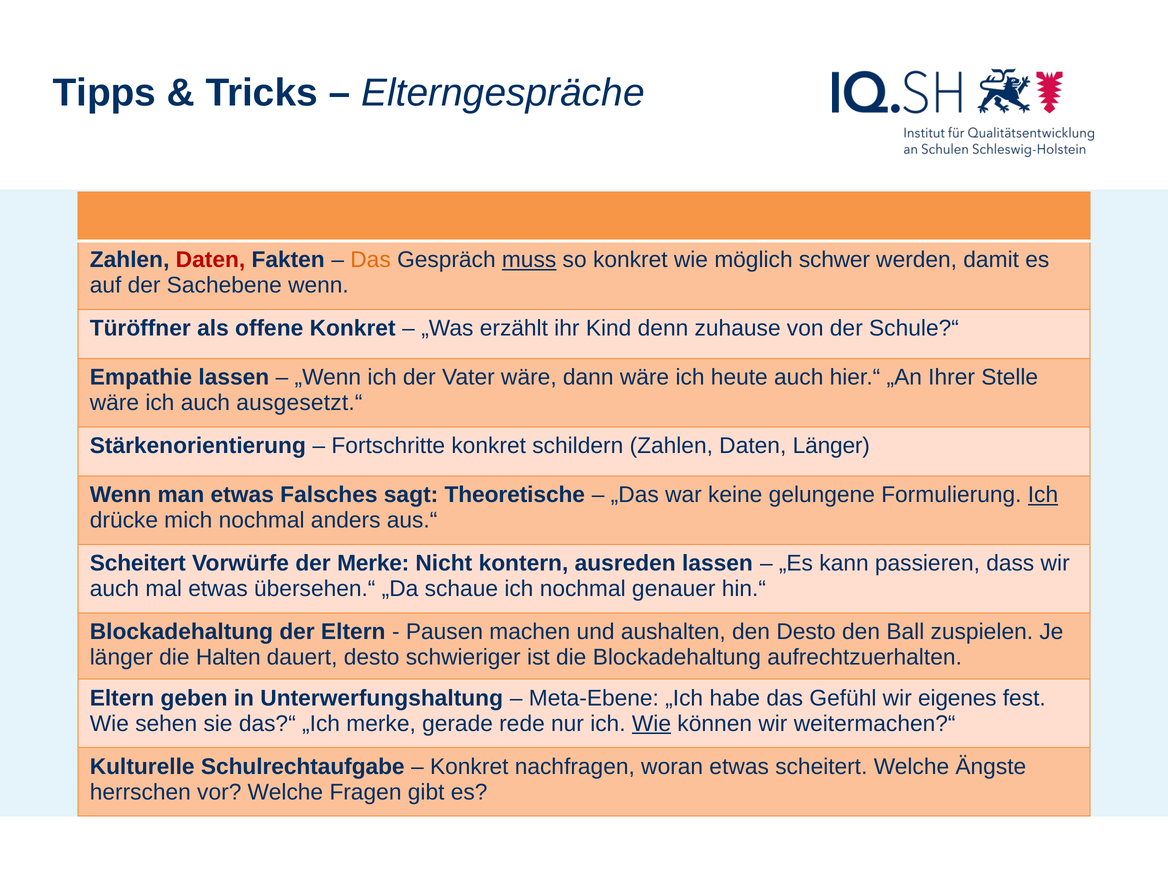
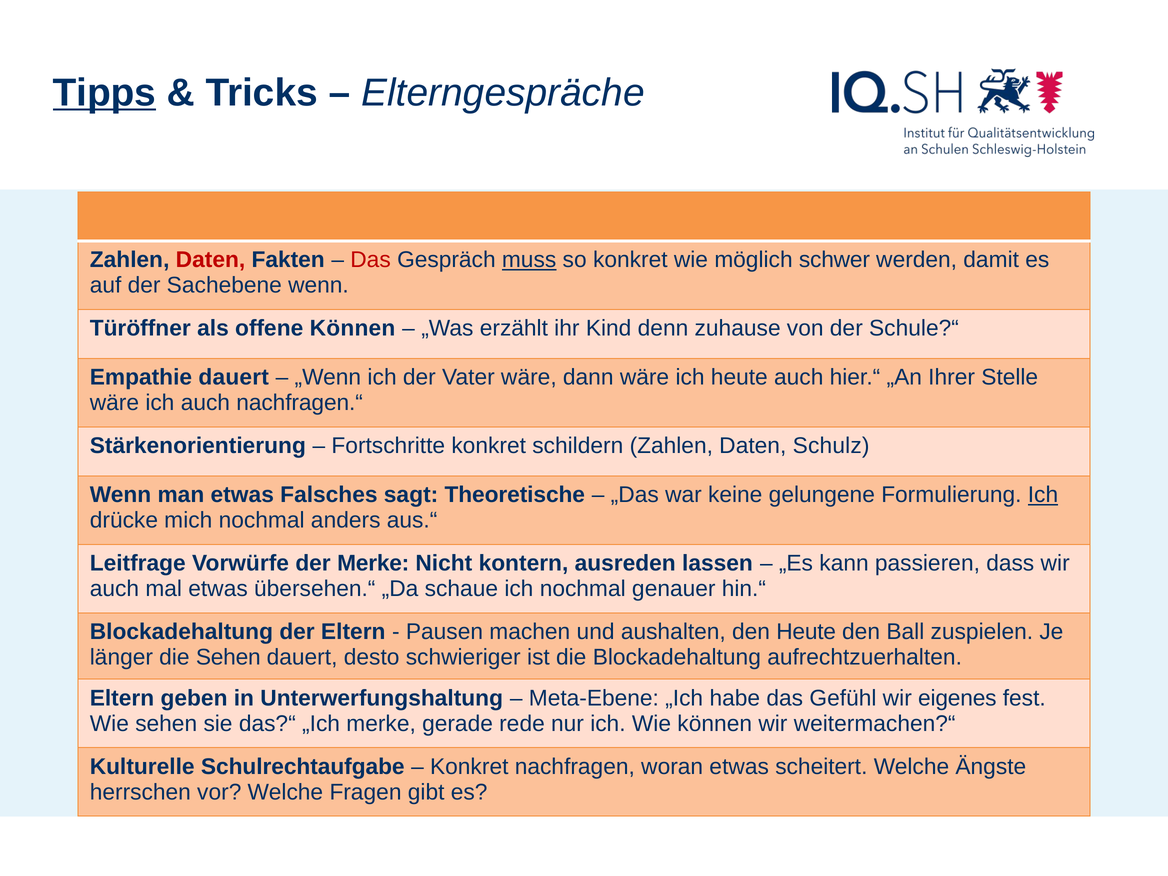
Tipps underline: none -> present (104, 93)
Das colour: orange -> red (371, 260)
offene Konkret: Konkret -> Können (353, 328)
Empathie lassen: lassen -> dauert (234, 377)
ausgesetzt.“: ausgesetzt.“ -> nachfragen.“ (300, 403)
Daten Länger: Länger -> Schulz (831, 446)
Scheitert: Scheitert -> Leitfrage (138, 563)
den Desto: Desto -> Heute (806, 632)
die Halten: Halten -> Sehen (228, 657)
Wie underline: present -> none (651, 724)
